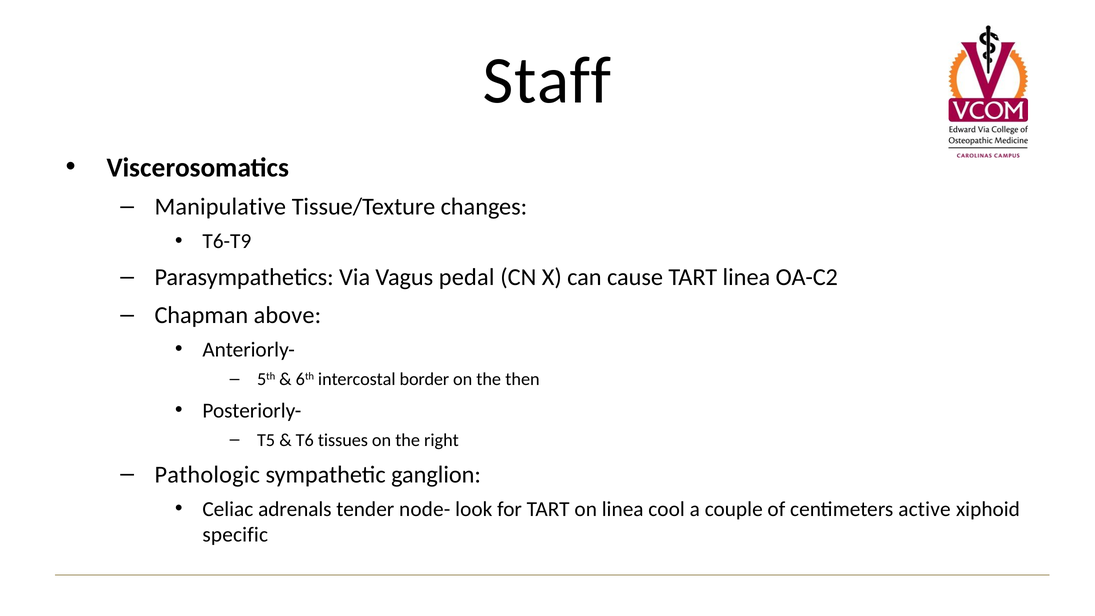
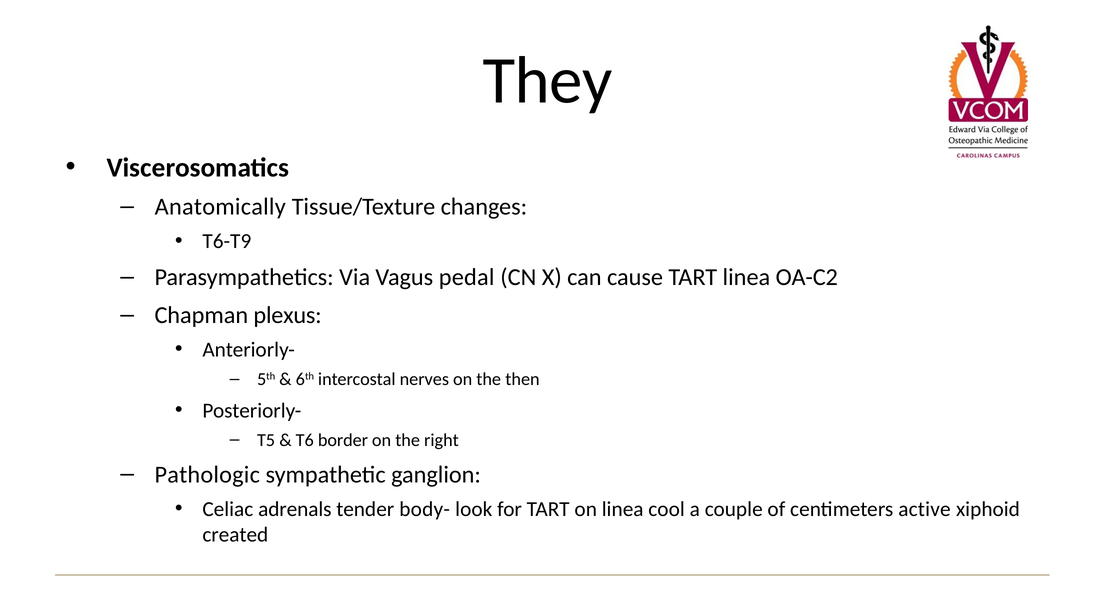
Staff: Staff -> They (548, 81)
Manipulative: Manipulative -> Anatomically (220, 207)
above: above -> plexus (288, 315)
border: border -> nerves (424, 379)
tissues: tissues -> border (343, 440)
node-: node- -> body- (425, 509)
specific: specific -> created (235, 535)
